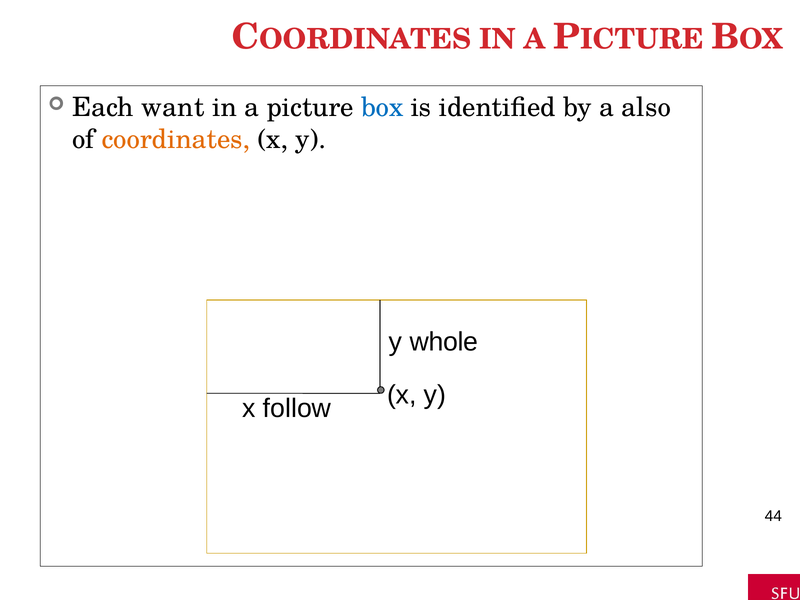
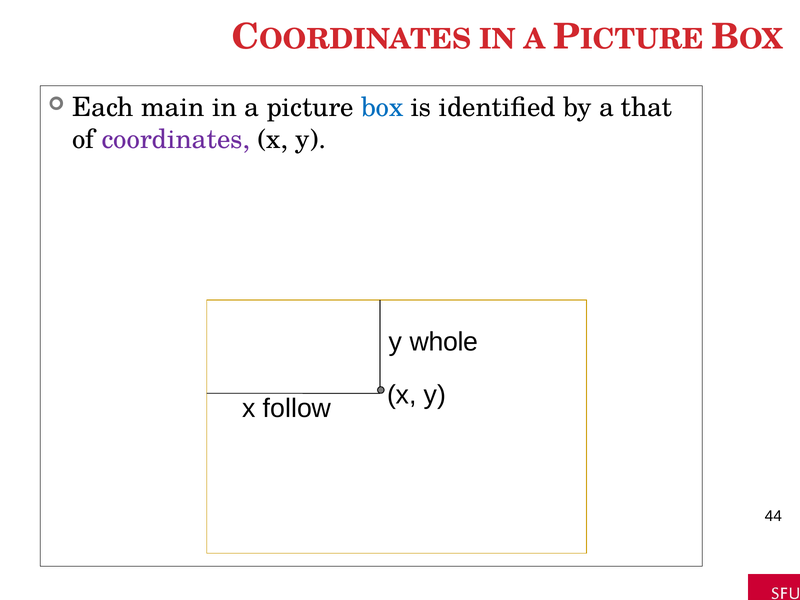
want: want -> main (173, 108)
also: also -> that (646, 108)
coordinates colour: orange -> purple (176, 140)
